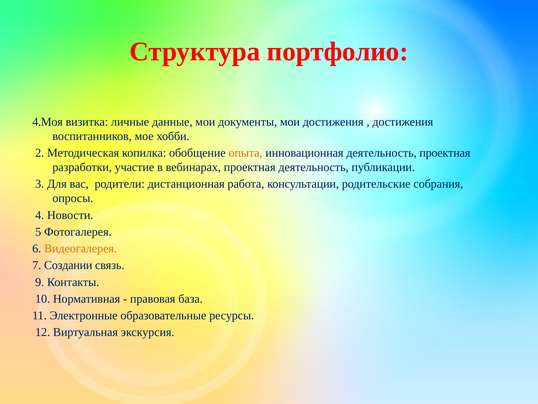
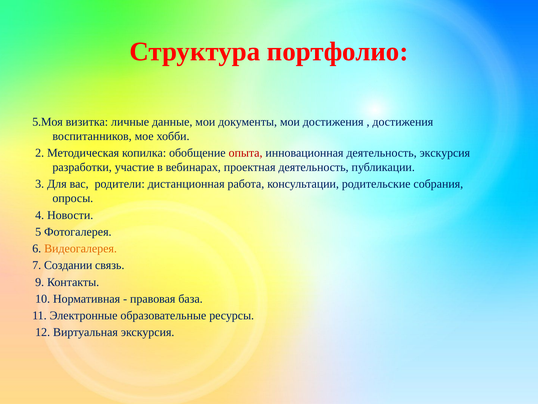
4.Моя: 4.Моя -> 5.Моя (48, 122)
опыта colour: orange -> red (246, 153)
деятельность проектная: проектная -> экскурсия (445, 153)
